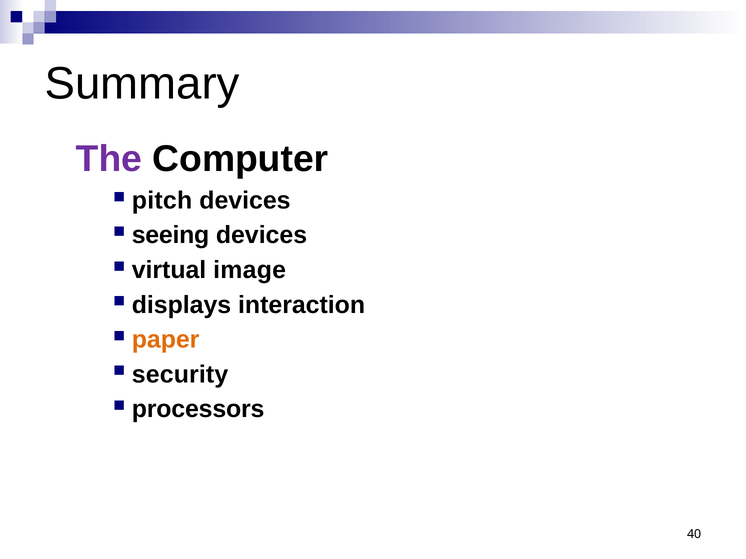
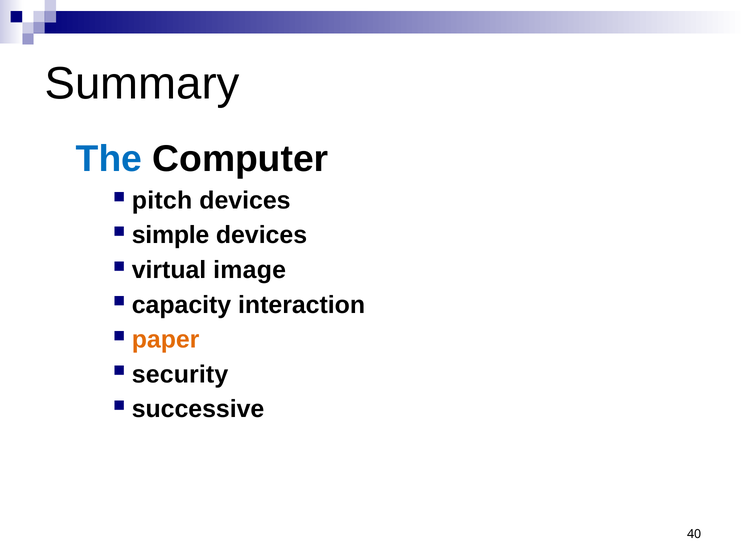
The colour: purple -> blue (109, 159)
seeing: seeing -> simple (171, 235)
displays: displays -> capacity (181, 305)
processors: processors -> successive (198, 409)
